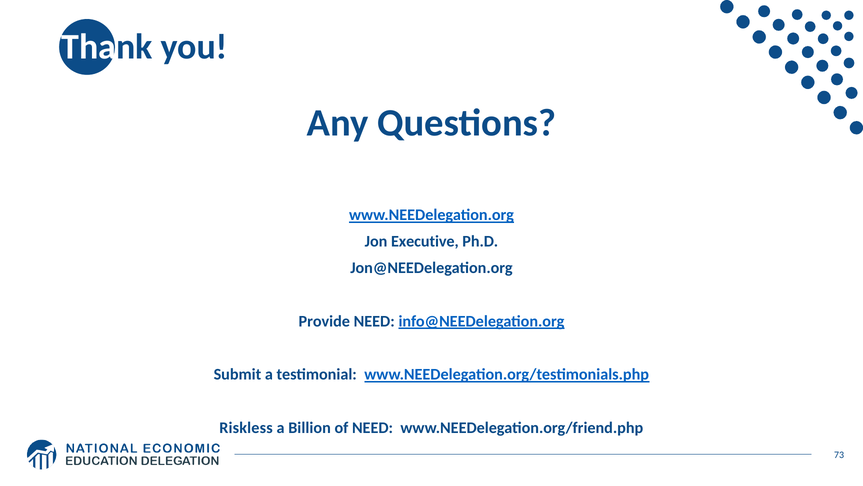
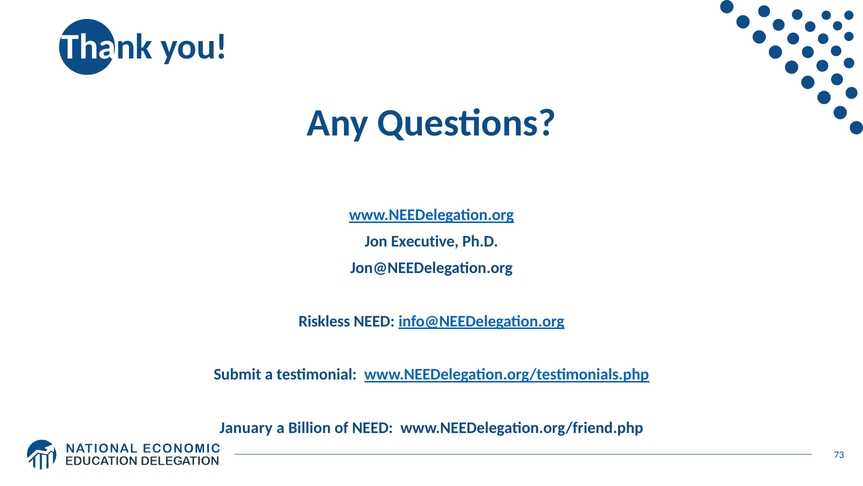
Provide: Provide -> Riskless (324, 321)
Riskless: Riskless -> January (246, 427)
